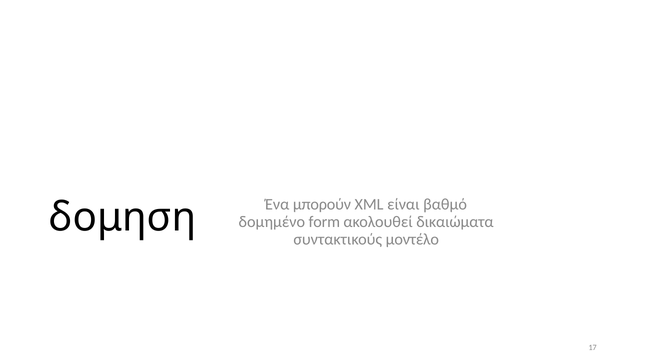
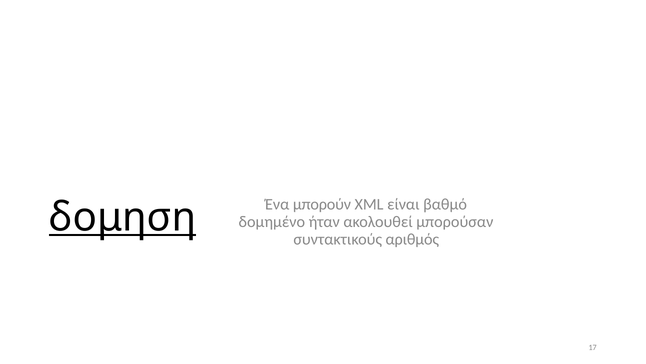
δομηση underline: none -> present (123, 217)
form: form -> ήταν (324, 222)
δικαιώματα: δικαιώματα -> μπορούσαν (455, 222)
μοντέλο: μοντέλο -> αριθμός (412, 239)
